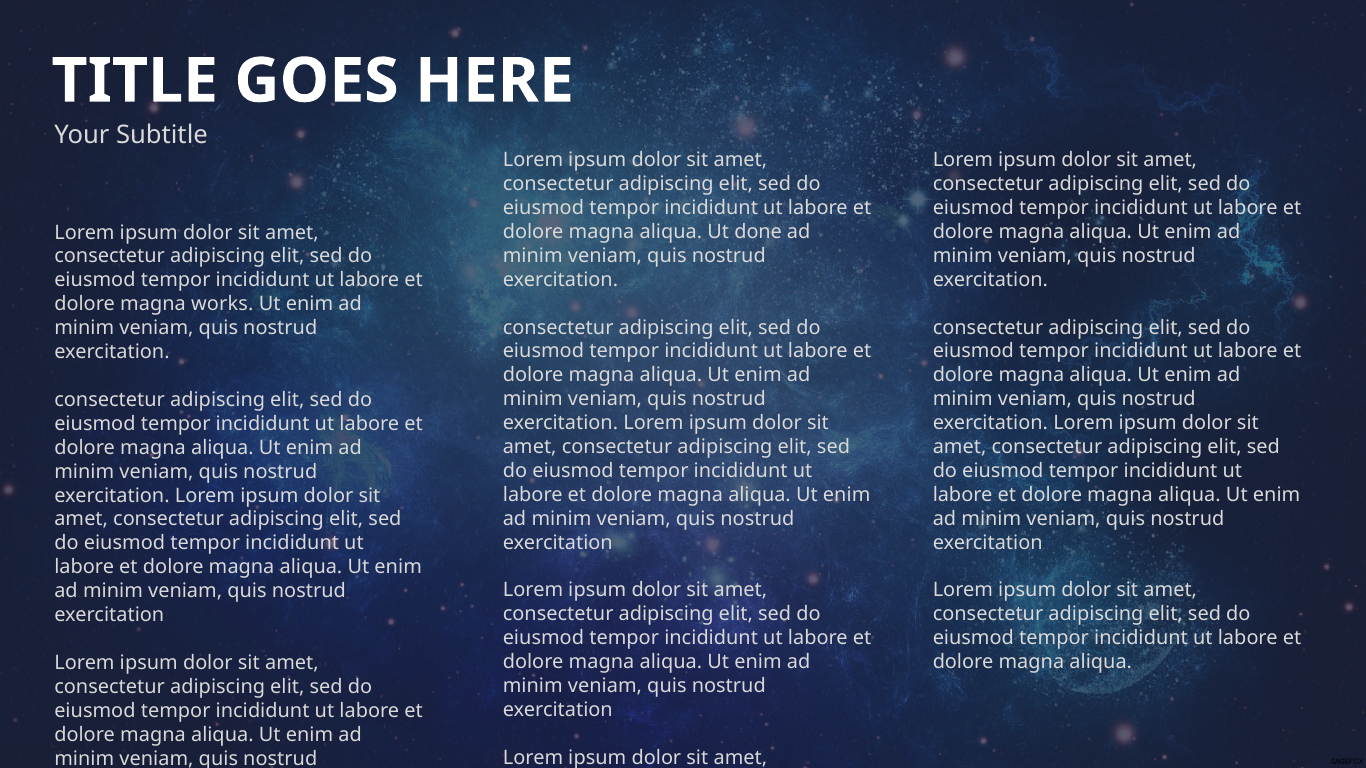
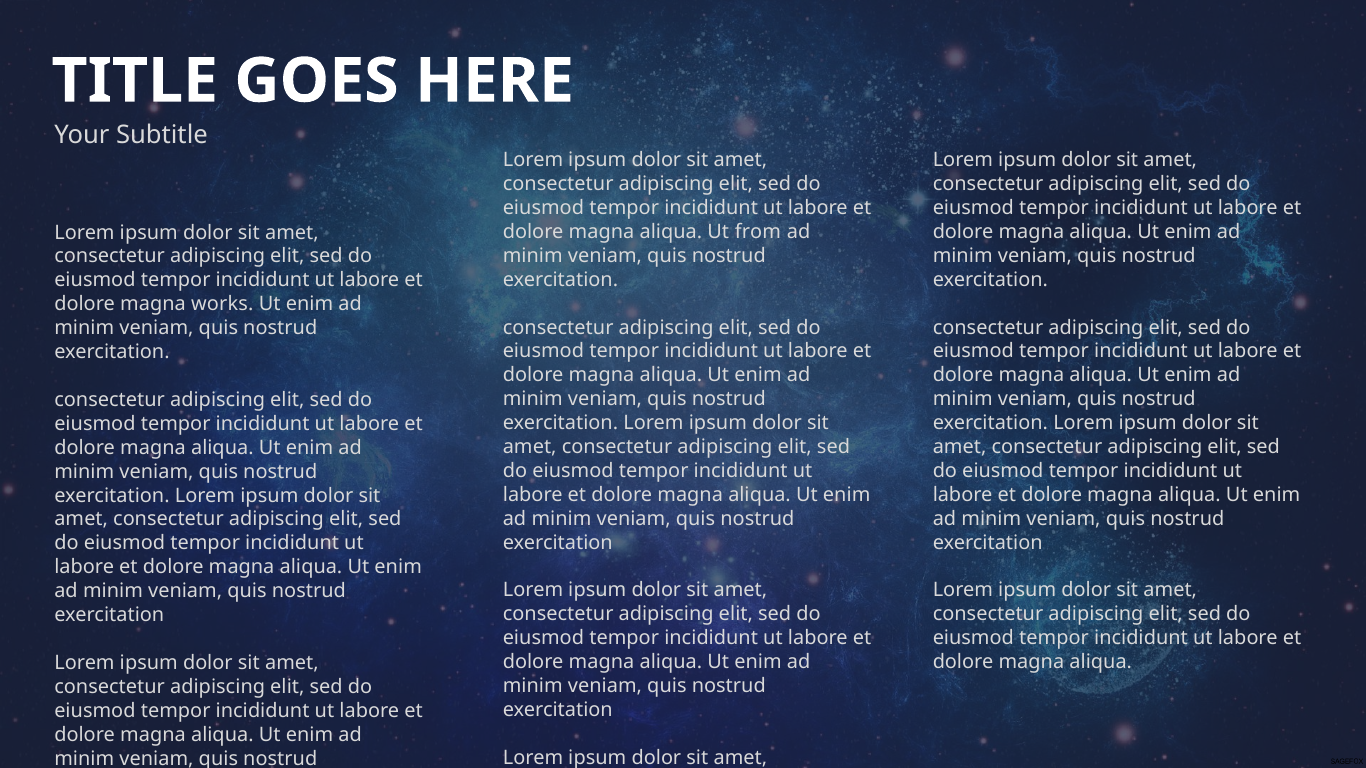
done: done -> from (758, 232)
